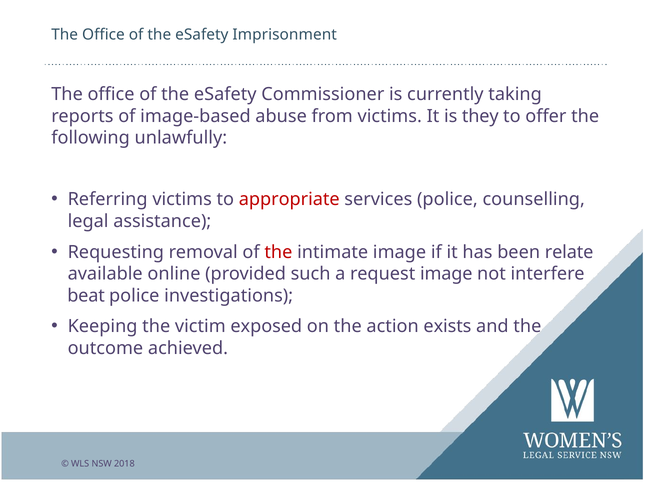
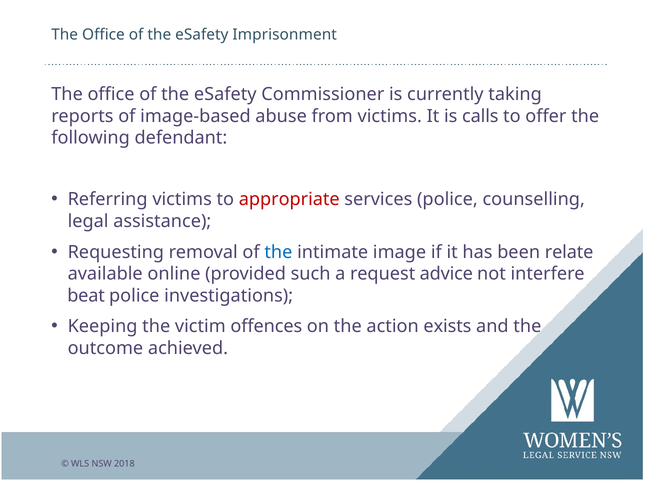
they: they -> calls (480, 116)
unlawfully: unlawfully -> defendant (181, 138)
the colour: red -> blue (278, 252)
request image: image -> advice (446, 274)
exposed: exposed -> offences (266, 326)
